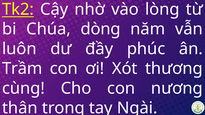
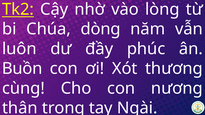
Trầm: Trầm -> Buồn (22, 69)
